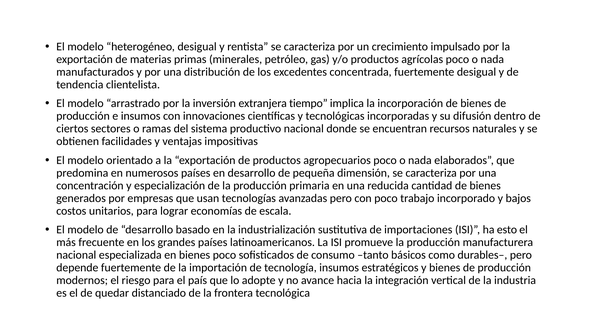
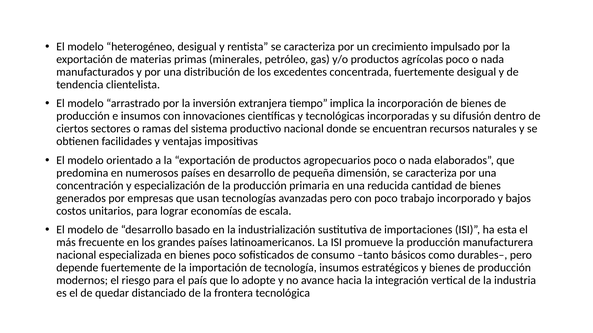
esto: esto -> esta (507, 230)
